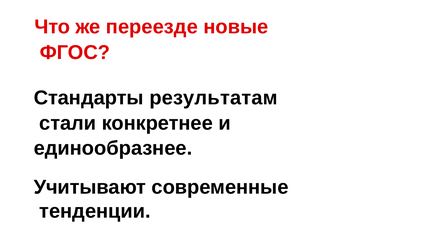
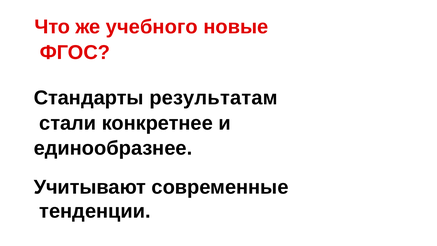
переезде: переезде -> учебного (152, 27)
